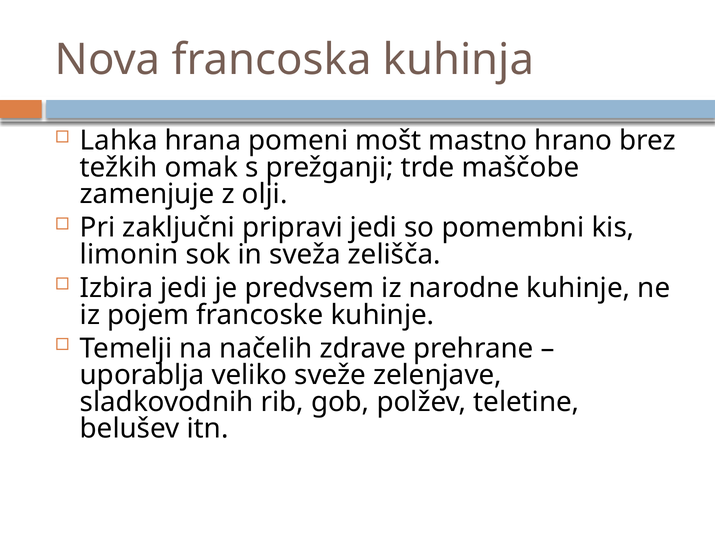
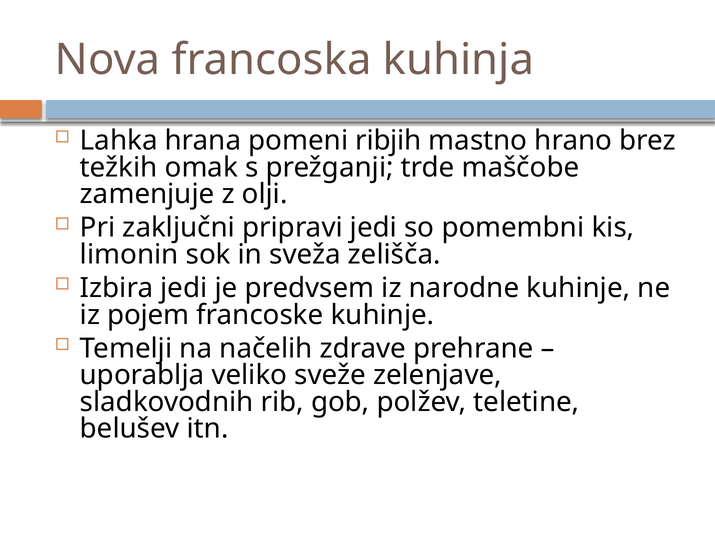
mošt: mošt -> ribjih (388, 141)
